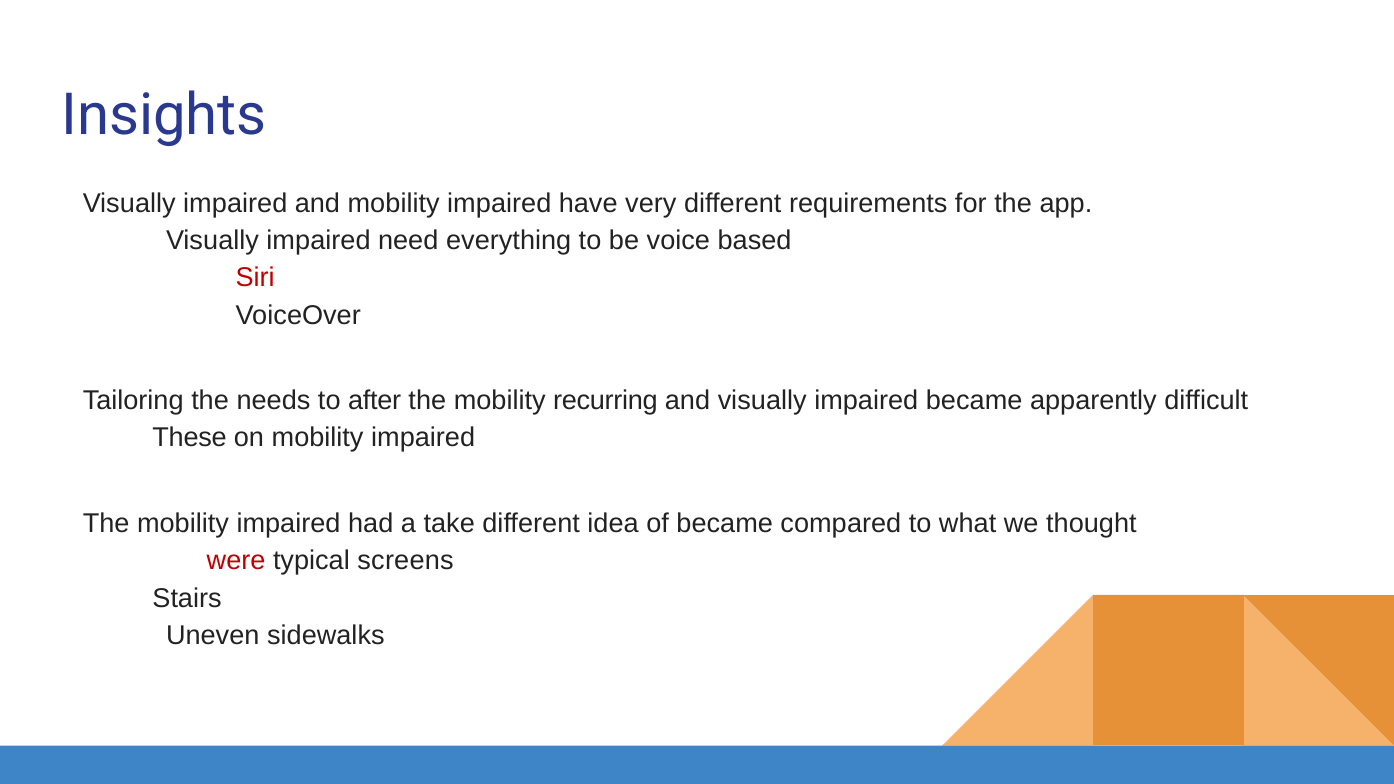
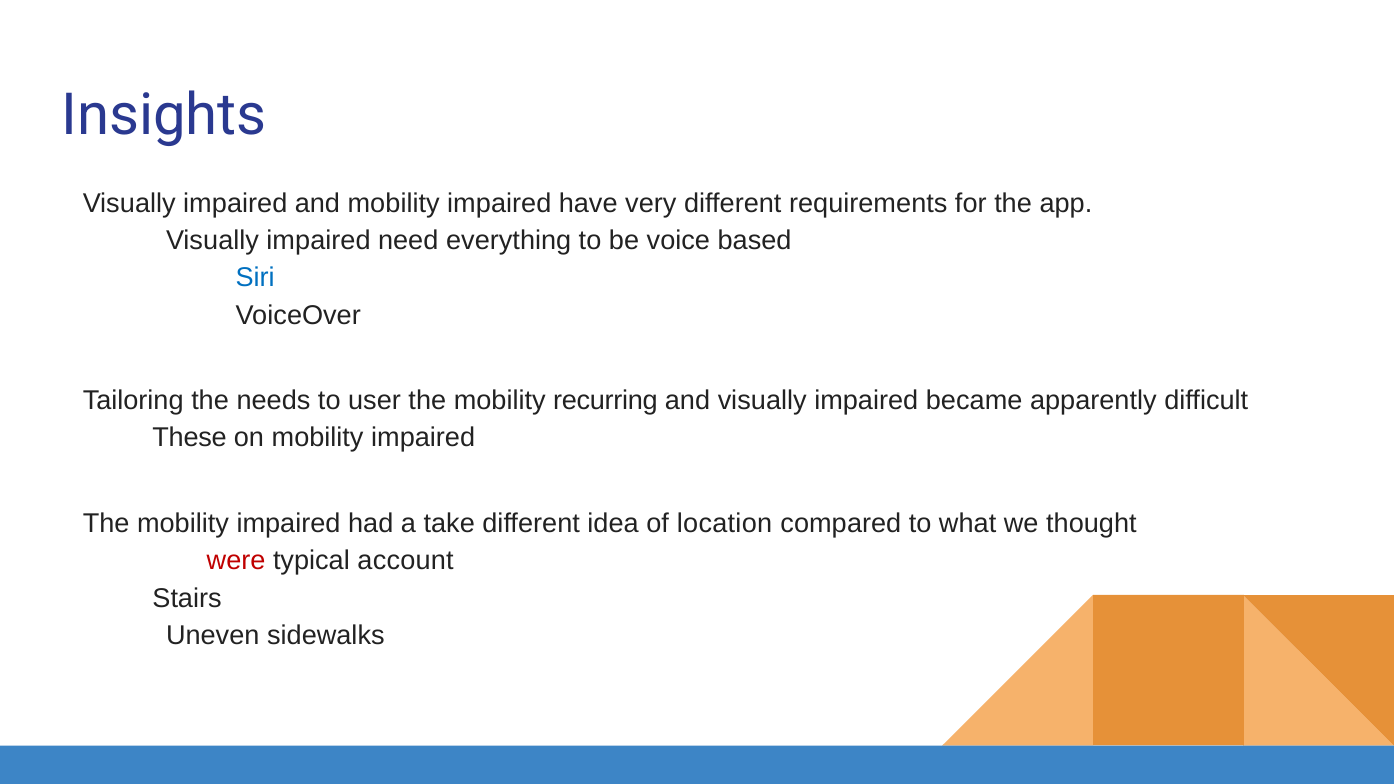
Siri colour: red -> blue (255, 278)
after: after -> user (375, 401)
of became: became -> location (725, 524)
screens: screens -> account (406, 561)
